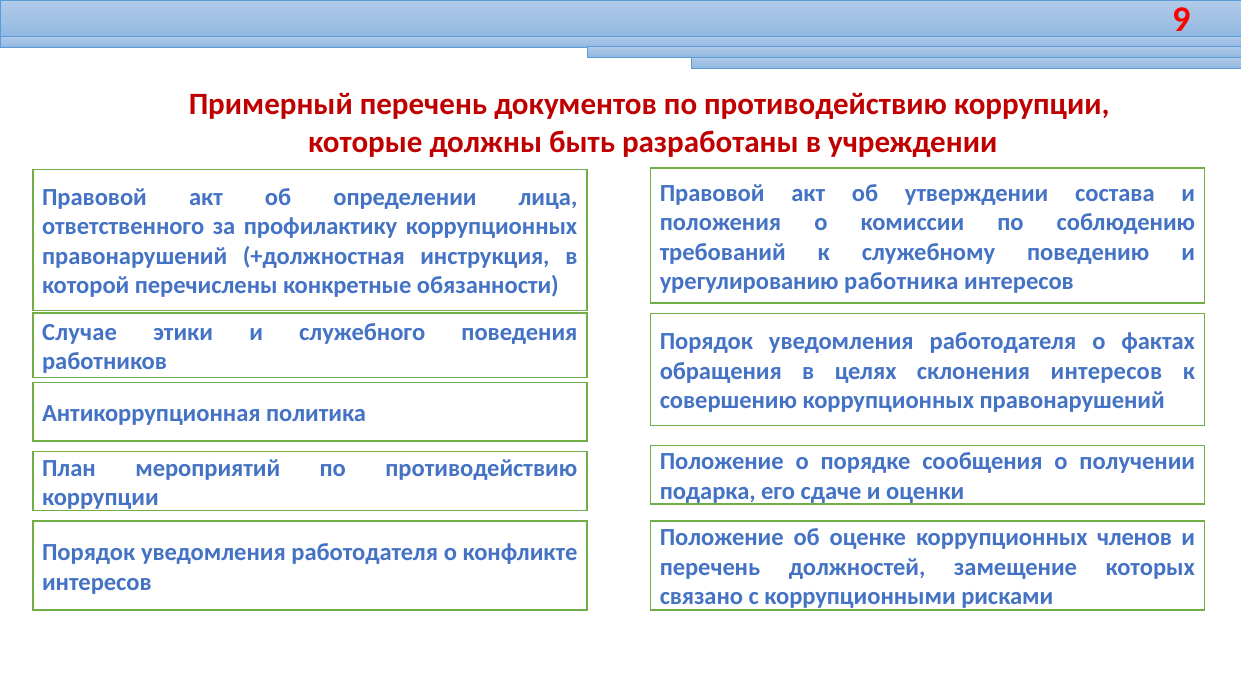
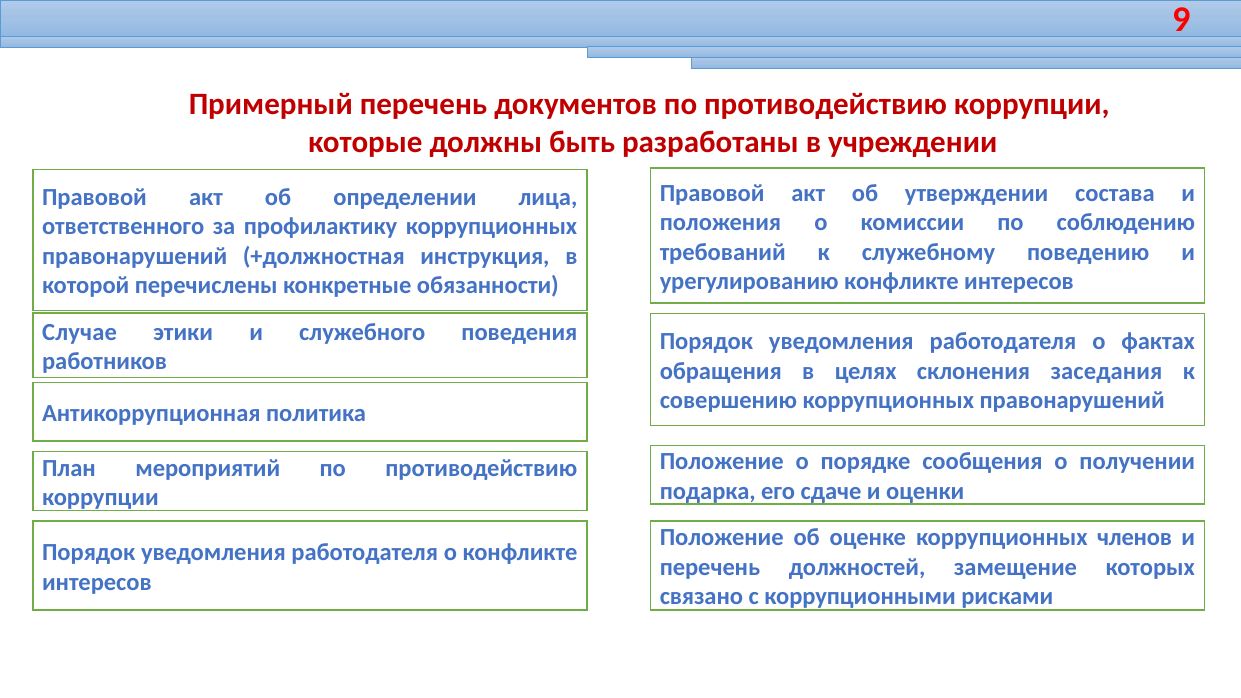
урегулированию работника: работника -> конфликте (902, 281)
склонения интересов: интересов -> заседания (1106, 371)
